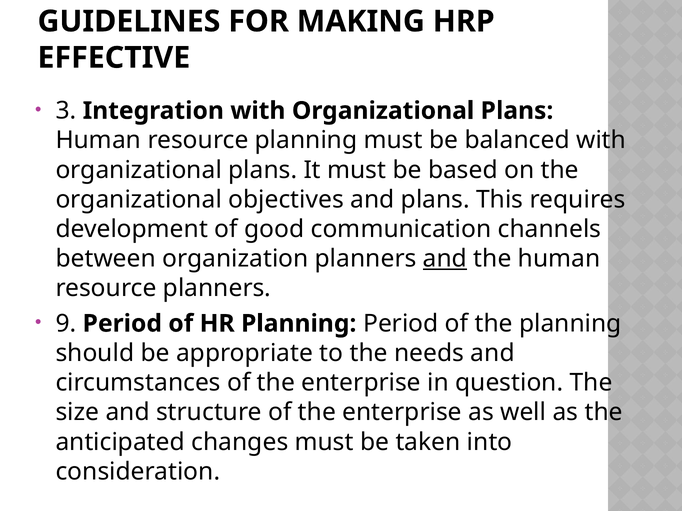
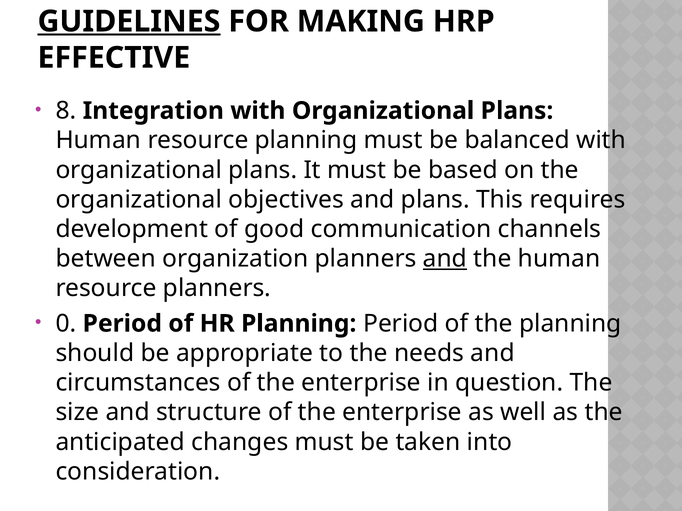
GUIDELINES underline: none -> present (129, 21)
3: 3 -> 8 (66, 111)
9: 9 -> 0 (66, 324)
